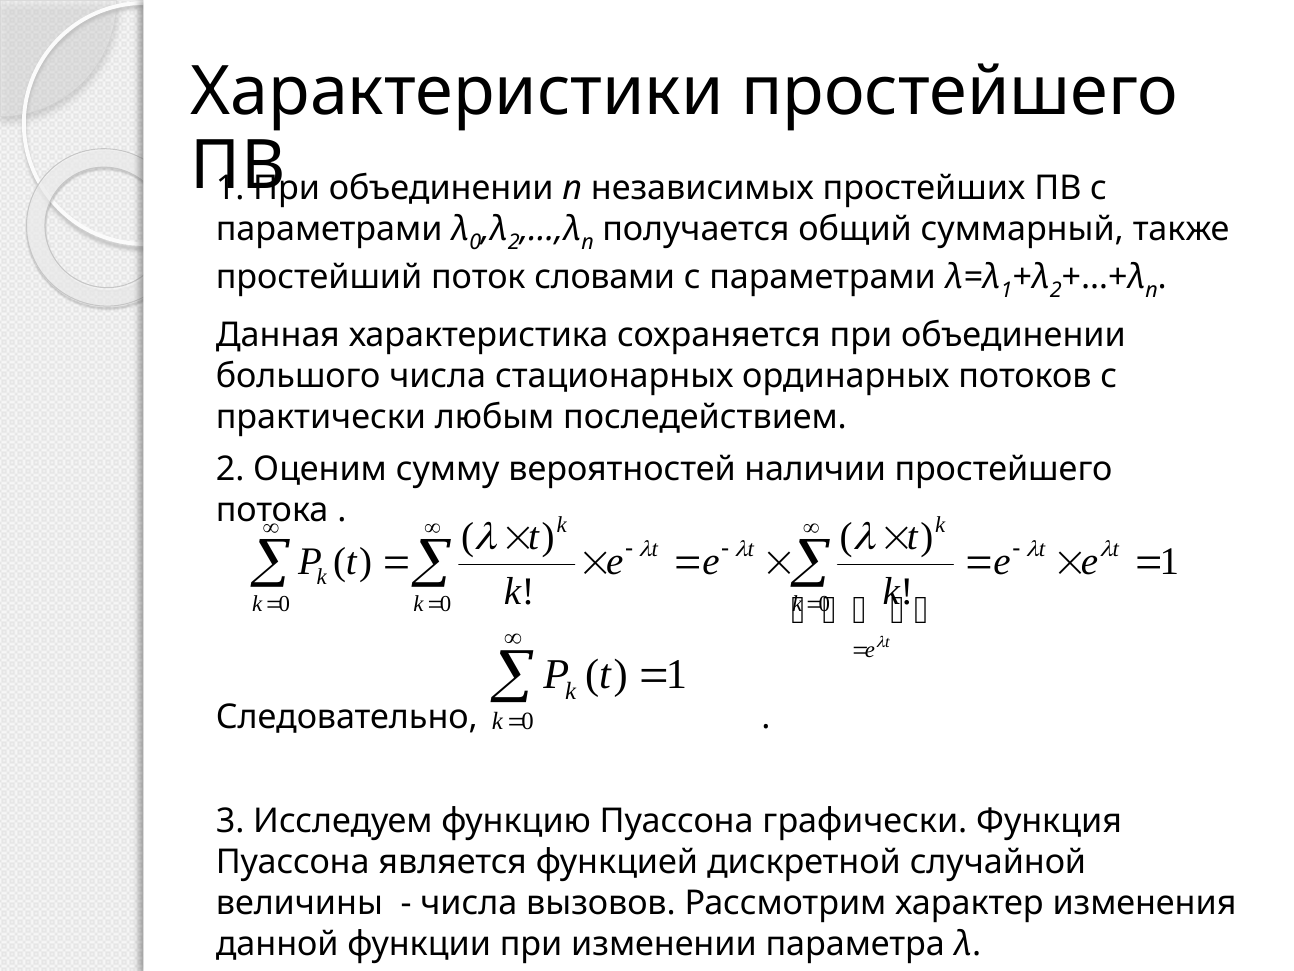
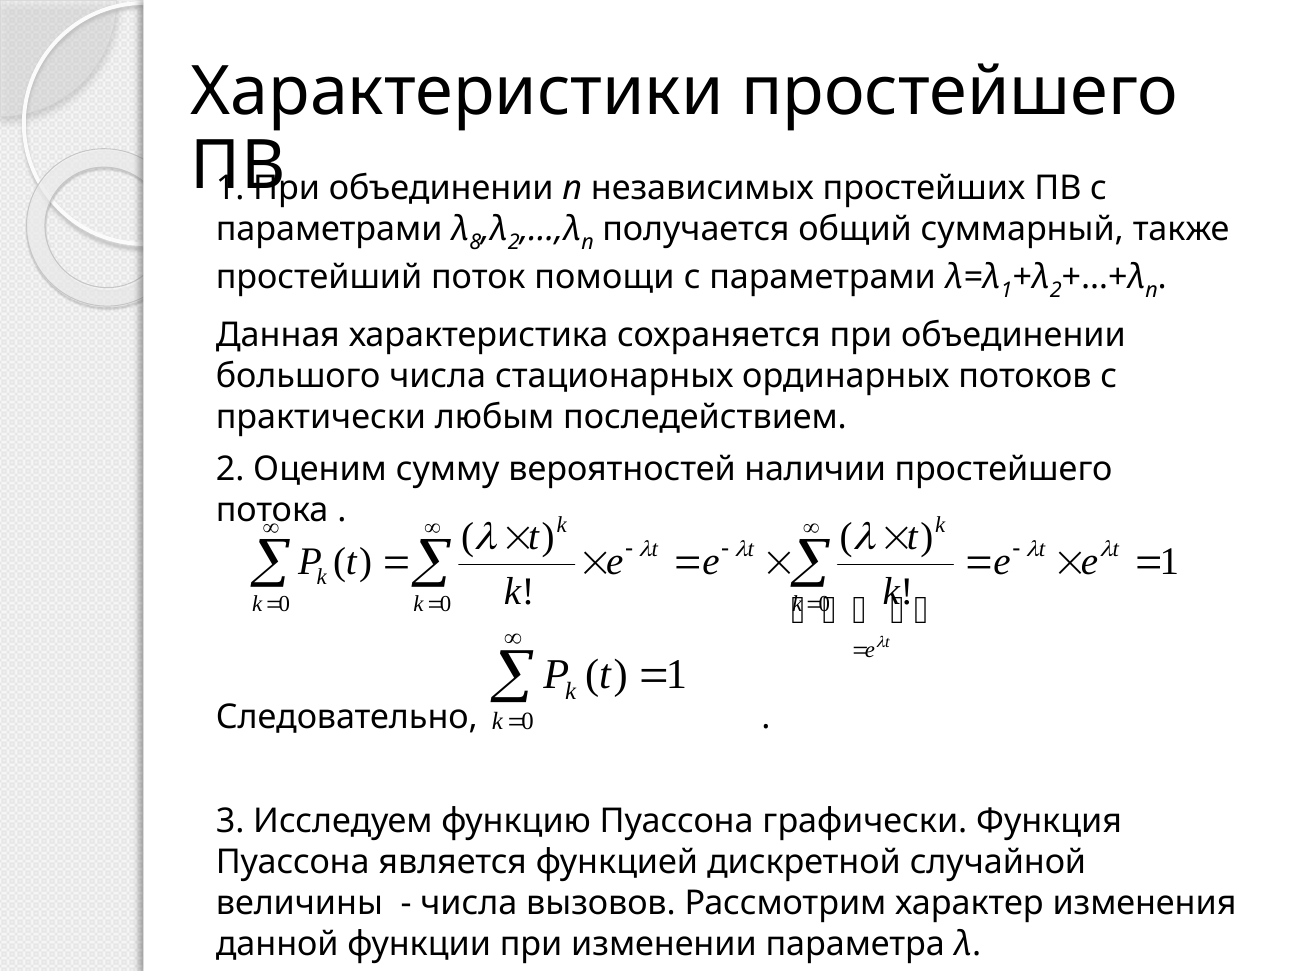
λ 0: 0 -> 8 (475, 243)
словами: словами -> помощи (604, 277)
